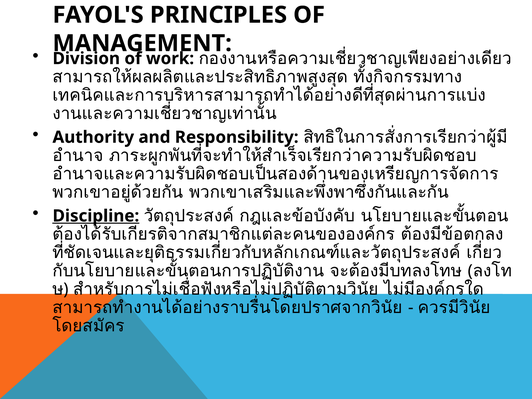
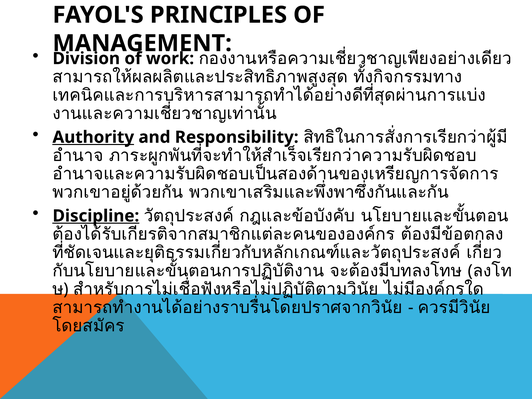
Authority underline: none -> present (93, 137)
